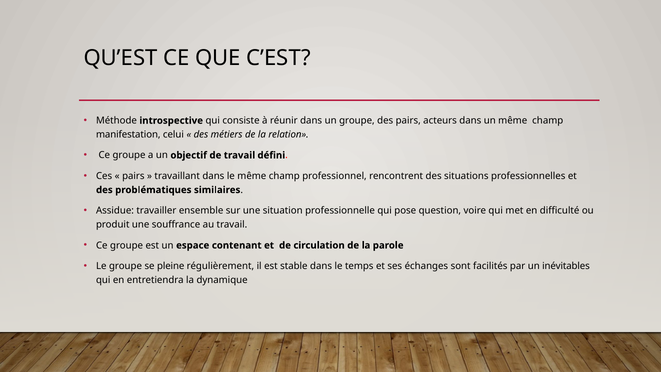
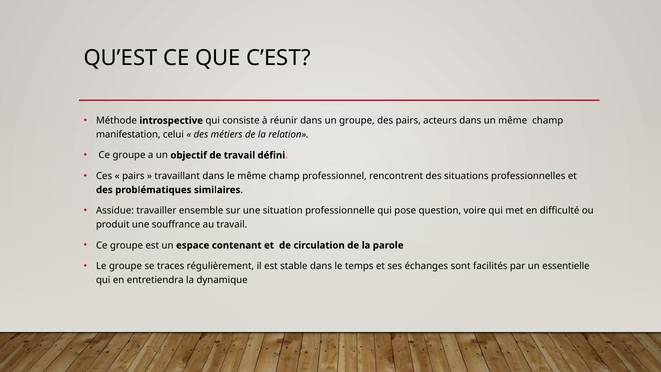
pleine: pleine -> traces (171, 266)
inévitables: inévitables -> essentielle (566, 266)
